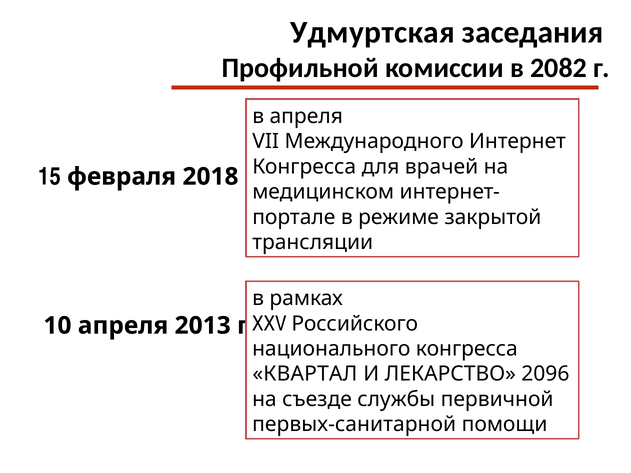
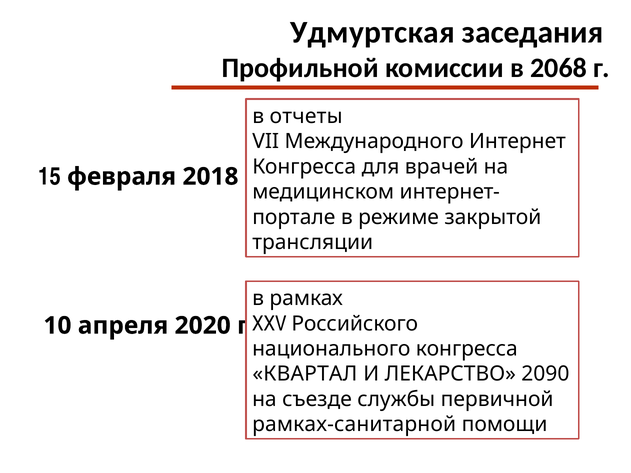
2082: 2082 -> 2068 (559, 68)
в апреля: апреля -> отчеты (306, 116)
2013: 2013 -> 2020 (203, 326)
2096: 2096 -> 2090 (545, 374)
первых-санитарной: первых-санитарной -> рамках-санитарной (354, 425)
